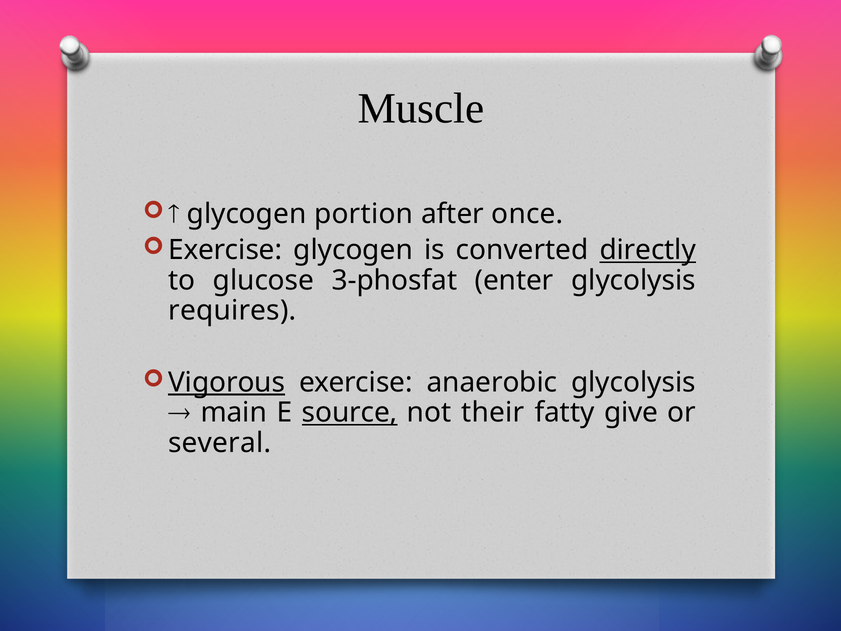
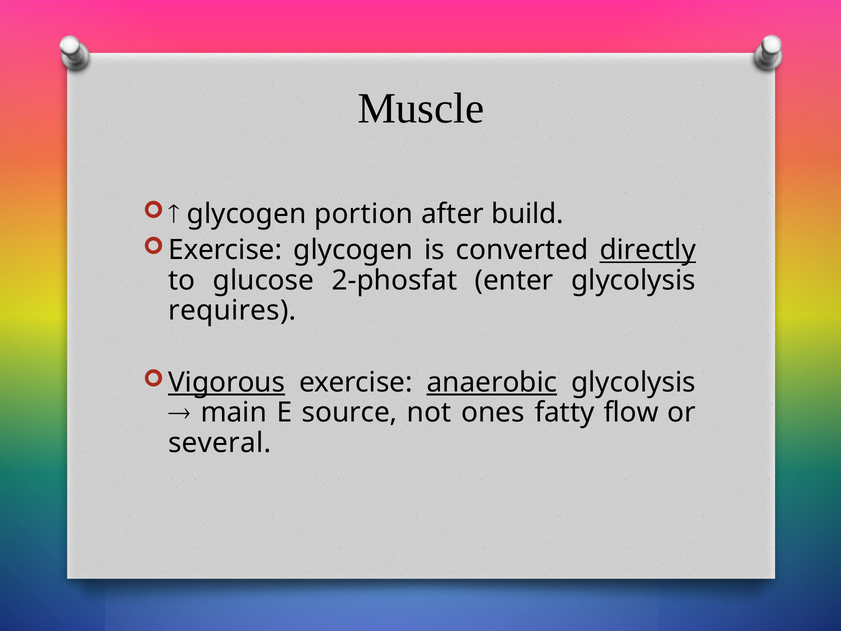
once: once -> build (528, 214)
3-phosfat: 3-phosfat -> 2-phosfat (394, 280)
anaerobic underline: none -> present (492, 382)
source underline: present -> none (350, 412)
their: their -> ones (493, 412)
give: give -> flow (631, 412)
